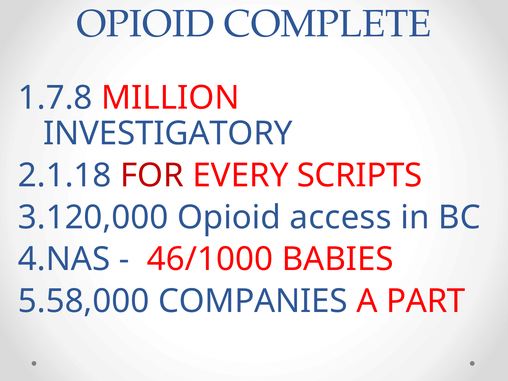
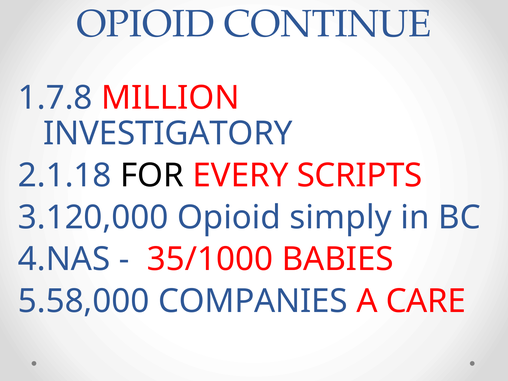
COMPLETE: COMPLETE -> CONTINUE (328, 24)
FOR colour: red -> black (152, 175)
access: access -> simply (341, 217)
46/1000: 46/1000 -> 35/1000 (210, 259)
PART: PART -> CARE (426, 301)
